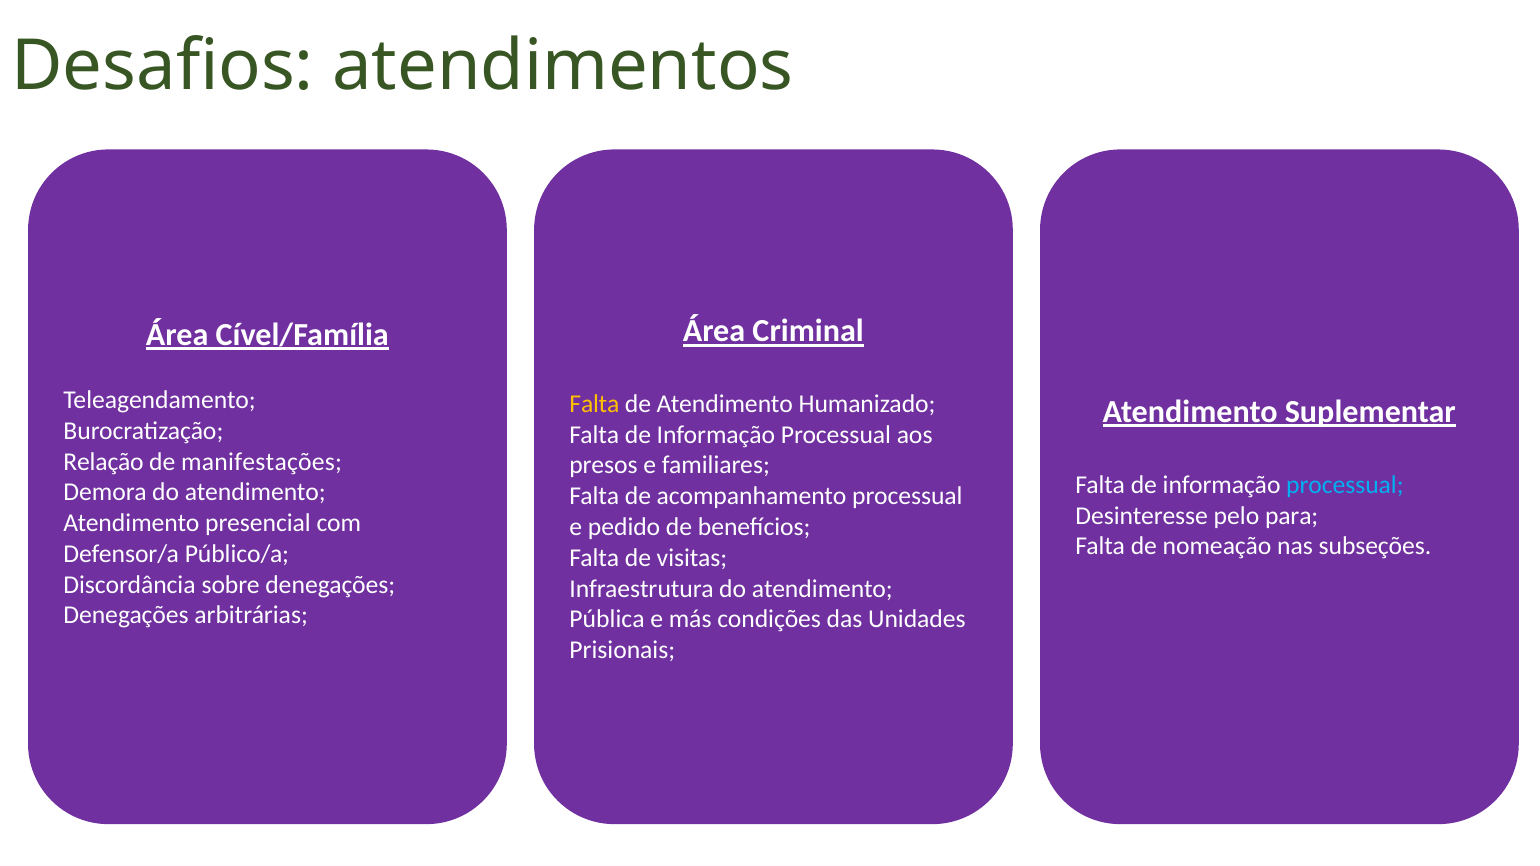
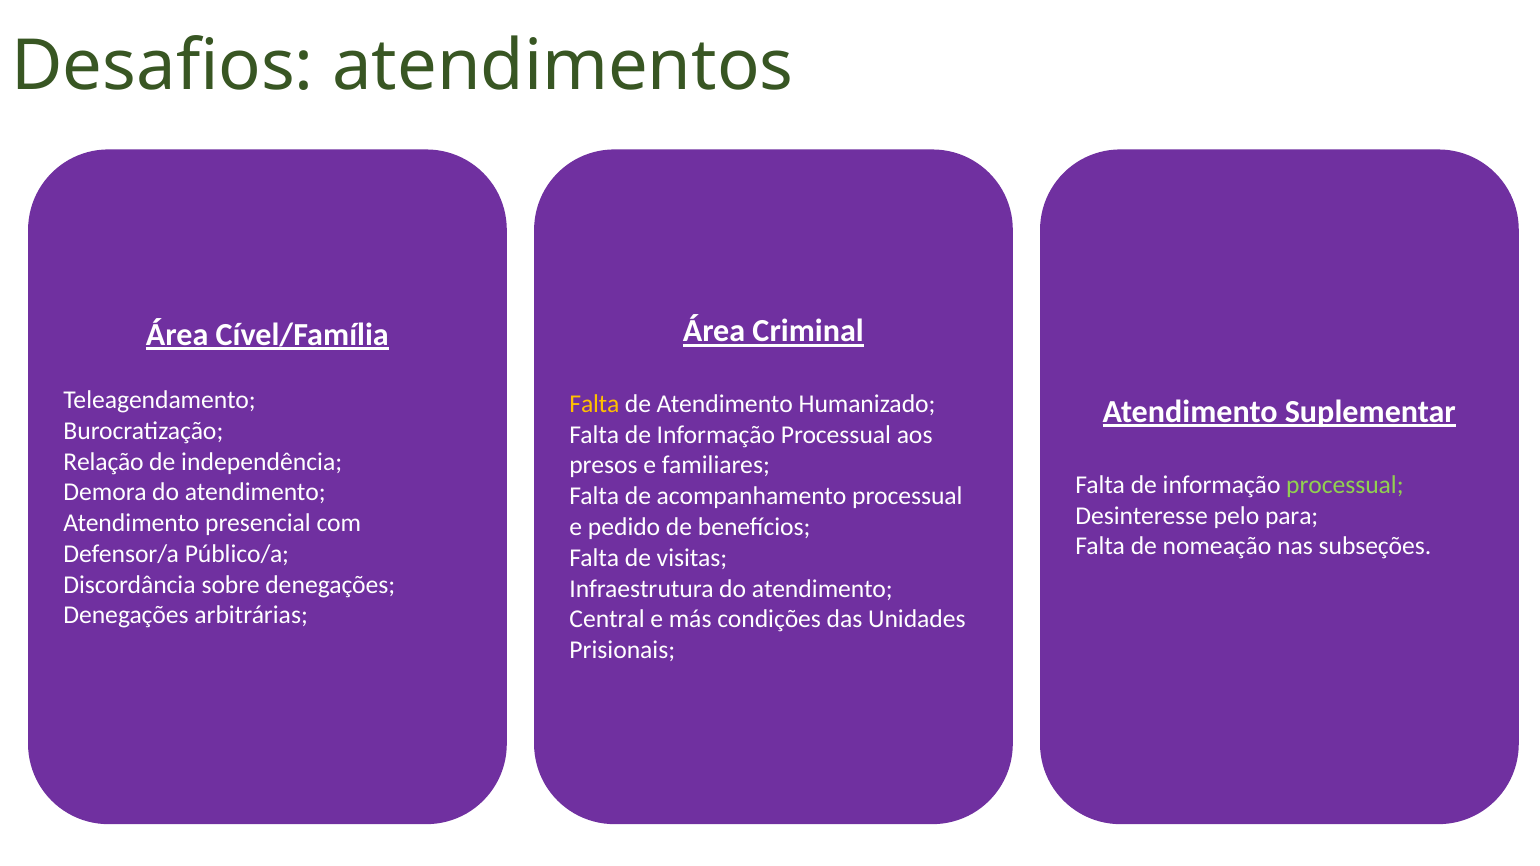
manifestações: manifestações -> independência (262, 462)
processual colour: light blue -> light green (1345, 485)
Pública: Pública -> Central (607, 620)
